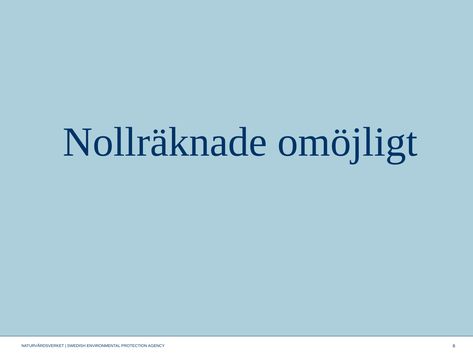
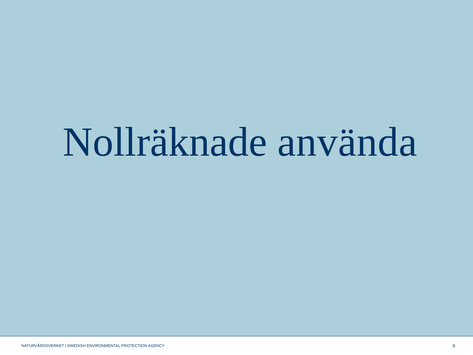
omöjligt: omöjligt -> använda (347, 142)
